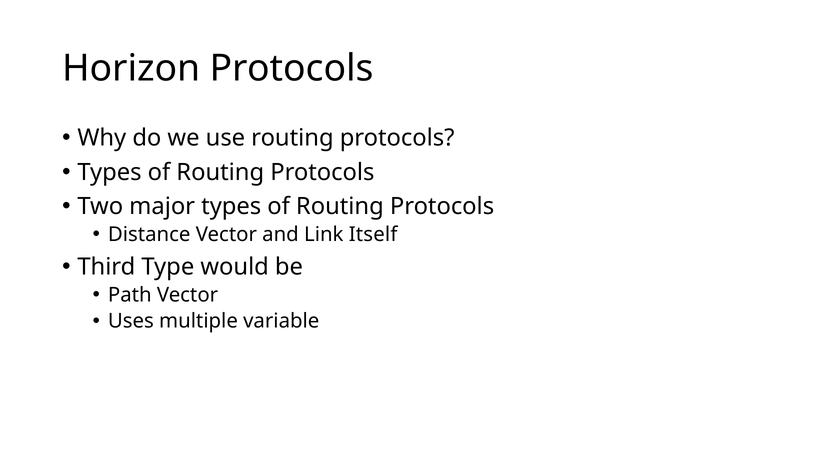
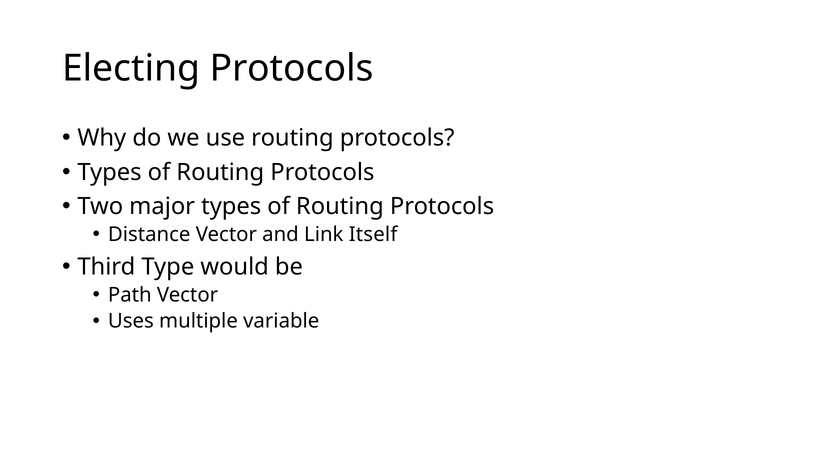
Horizon: Horizon -> Electing (131, 68)
